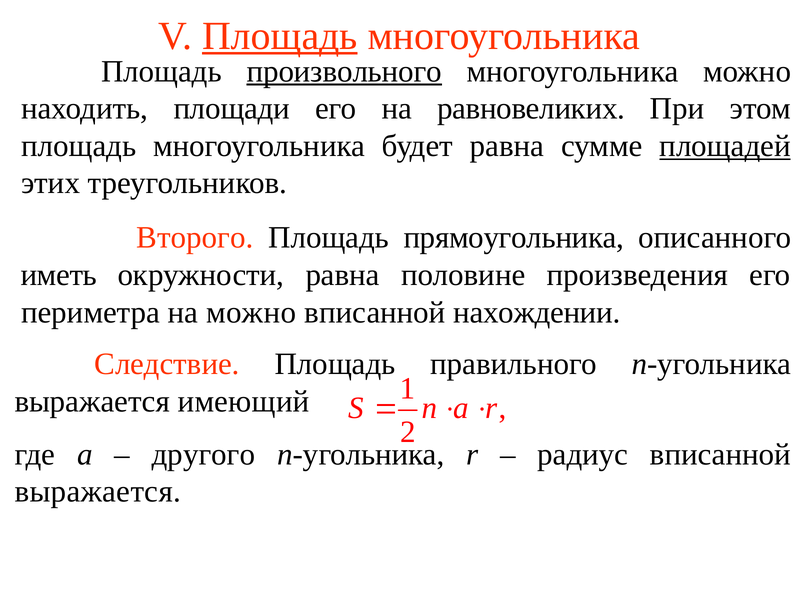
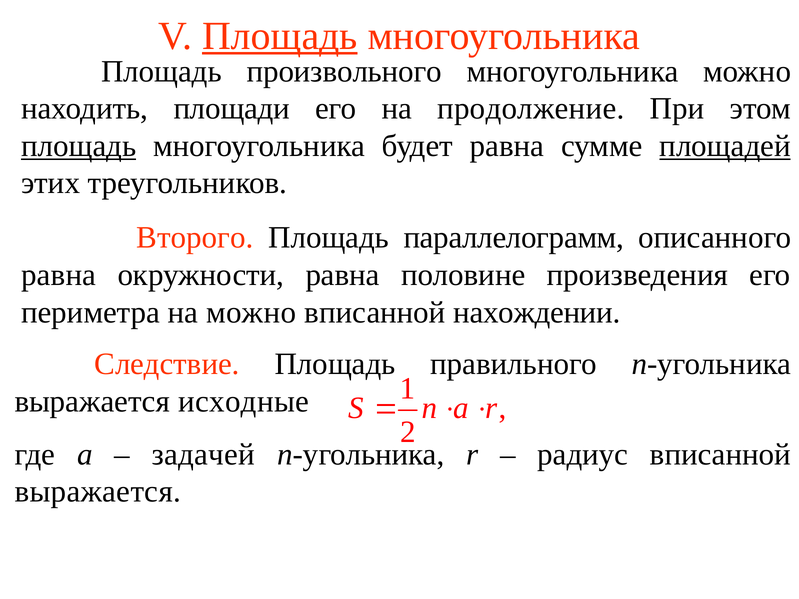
произвольного underline: present -> none (344, 71)
равновеликих: равновеликих -> продолжение (531, 109)
площадь underline: none -> present (79, 146)
прямоугольника: прямоугольника -> параллелограмм (514, 238)
иметь: иметь -> равна (59, 275)
имеющий: имеющий -> исходные (244, 402)
другого: другого -> задачей (203, 454)
